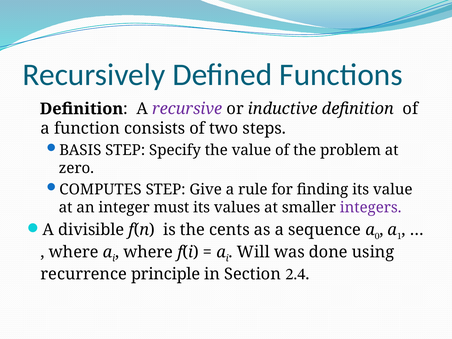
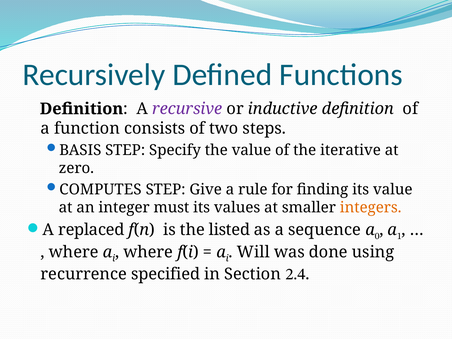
problem: problem -> iterative (350, 150)
integers colour: purple -> orange (371, 208)
divisible: divisible -> replaced (91, 230)
cents: cents -> listed (229, 230)
principle: principle -> specified (166, 274)
